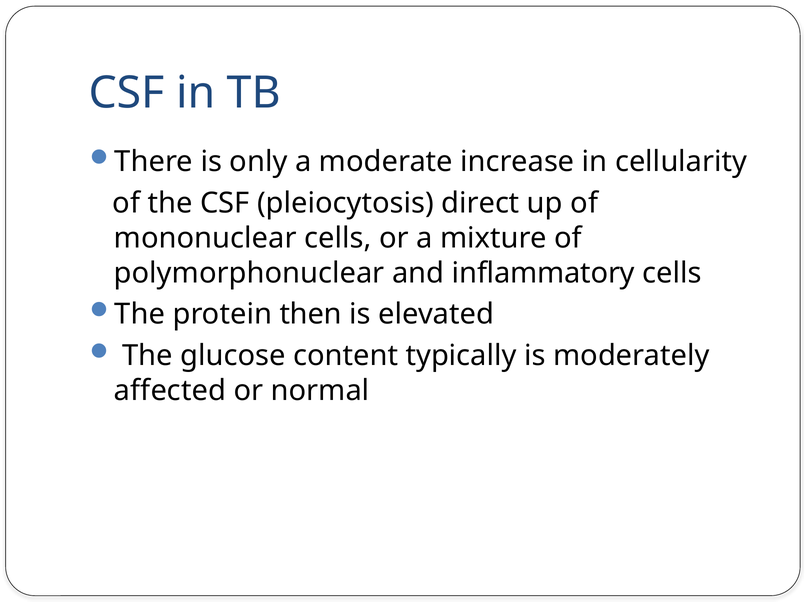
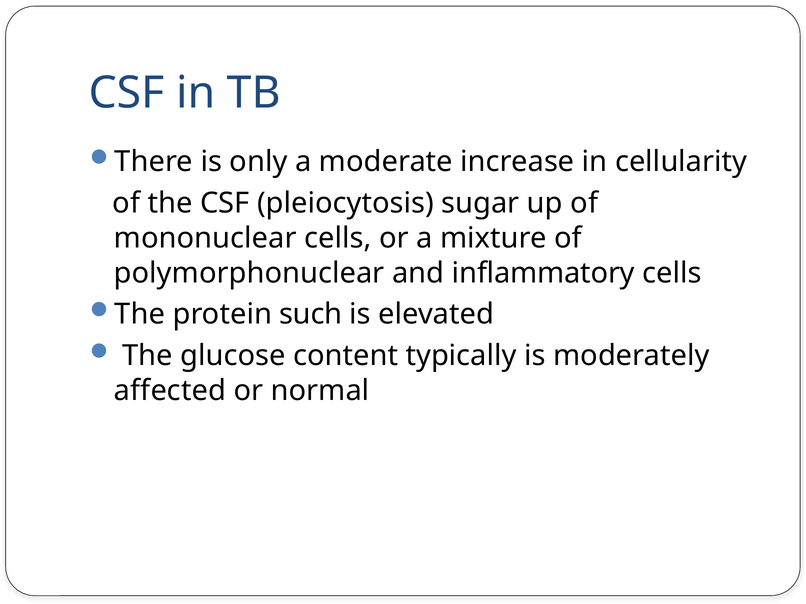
direct: direct -> sugar (480, 203)
then: then -> such (311, 315)
